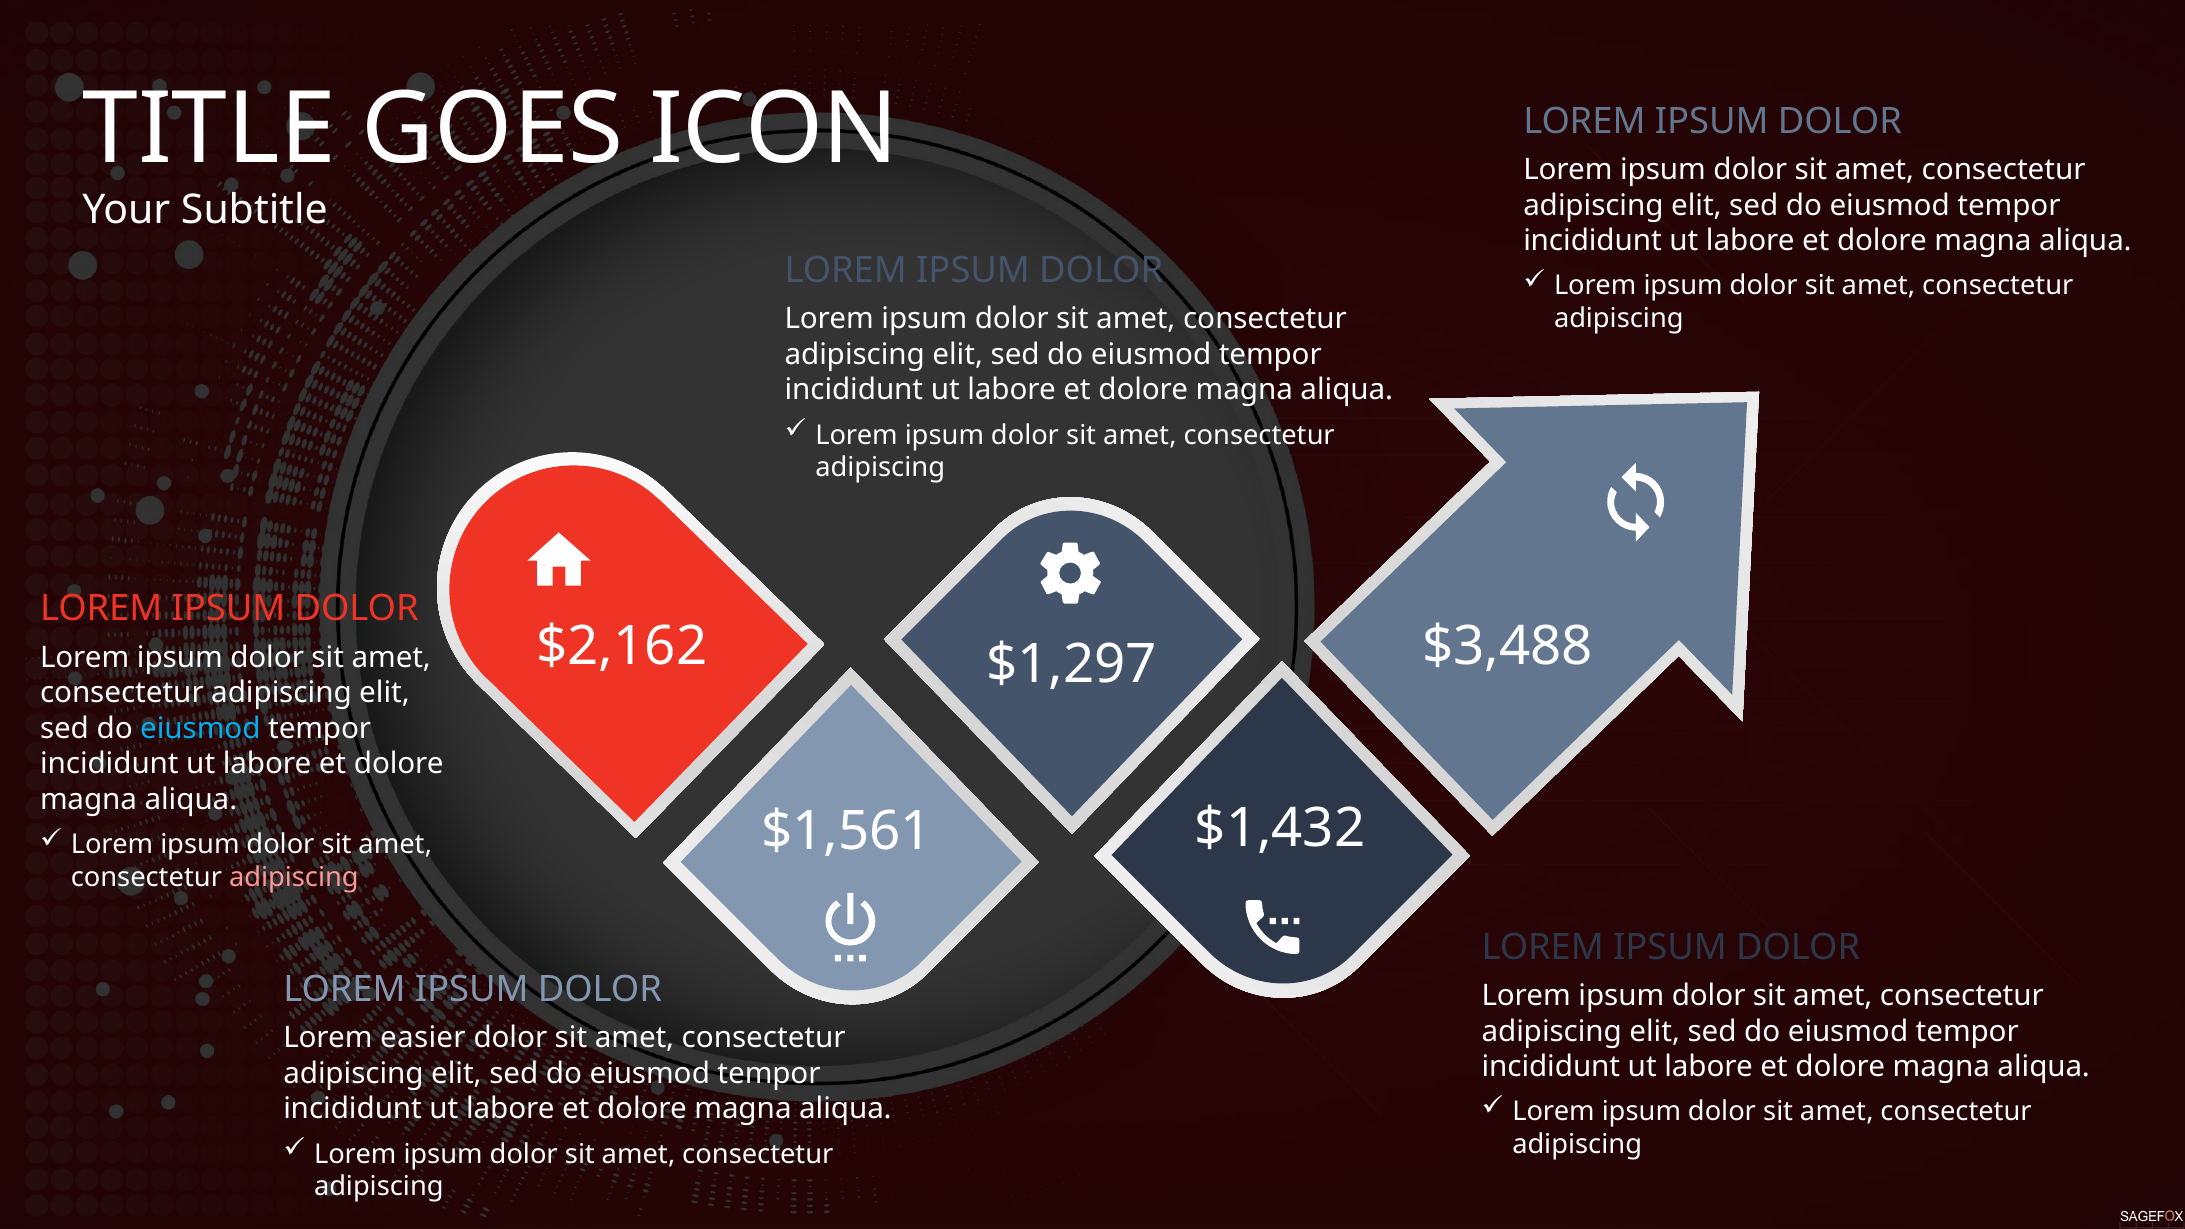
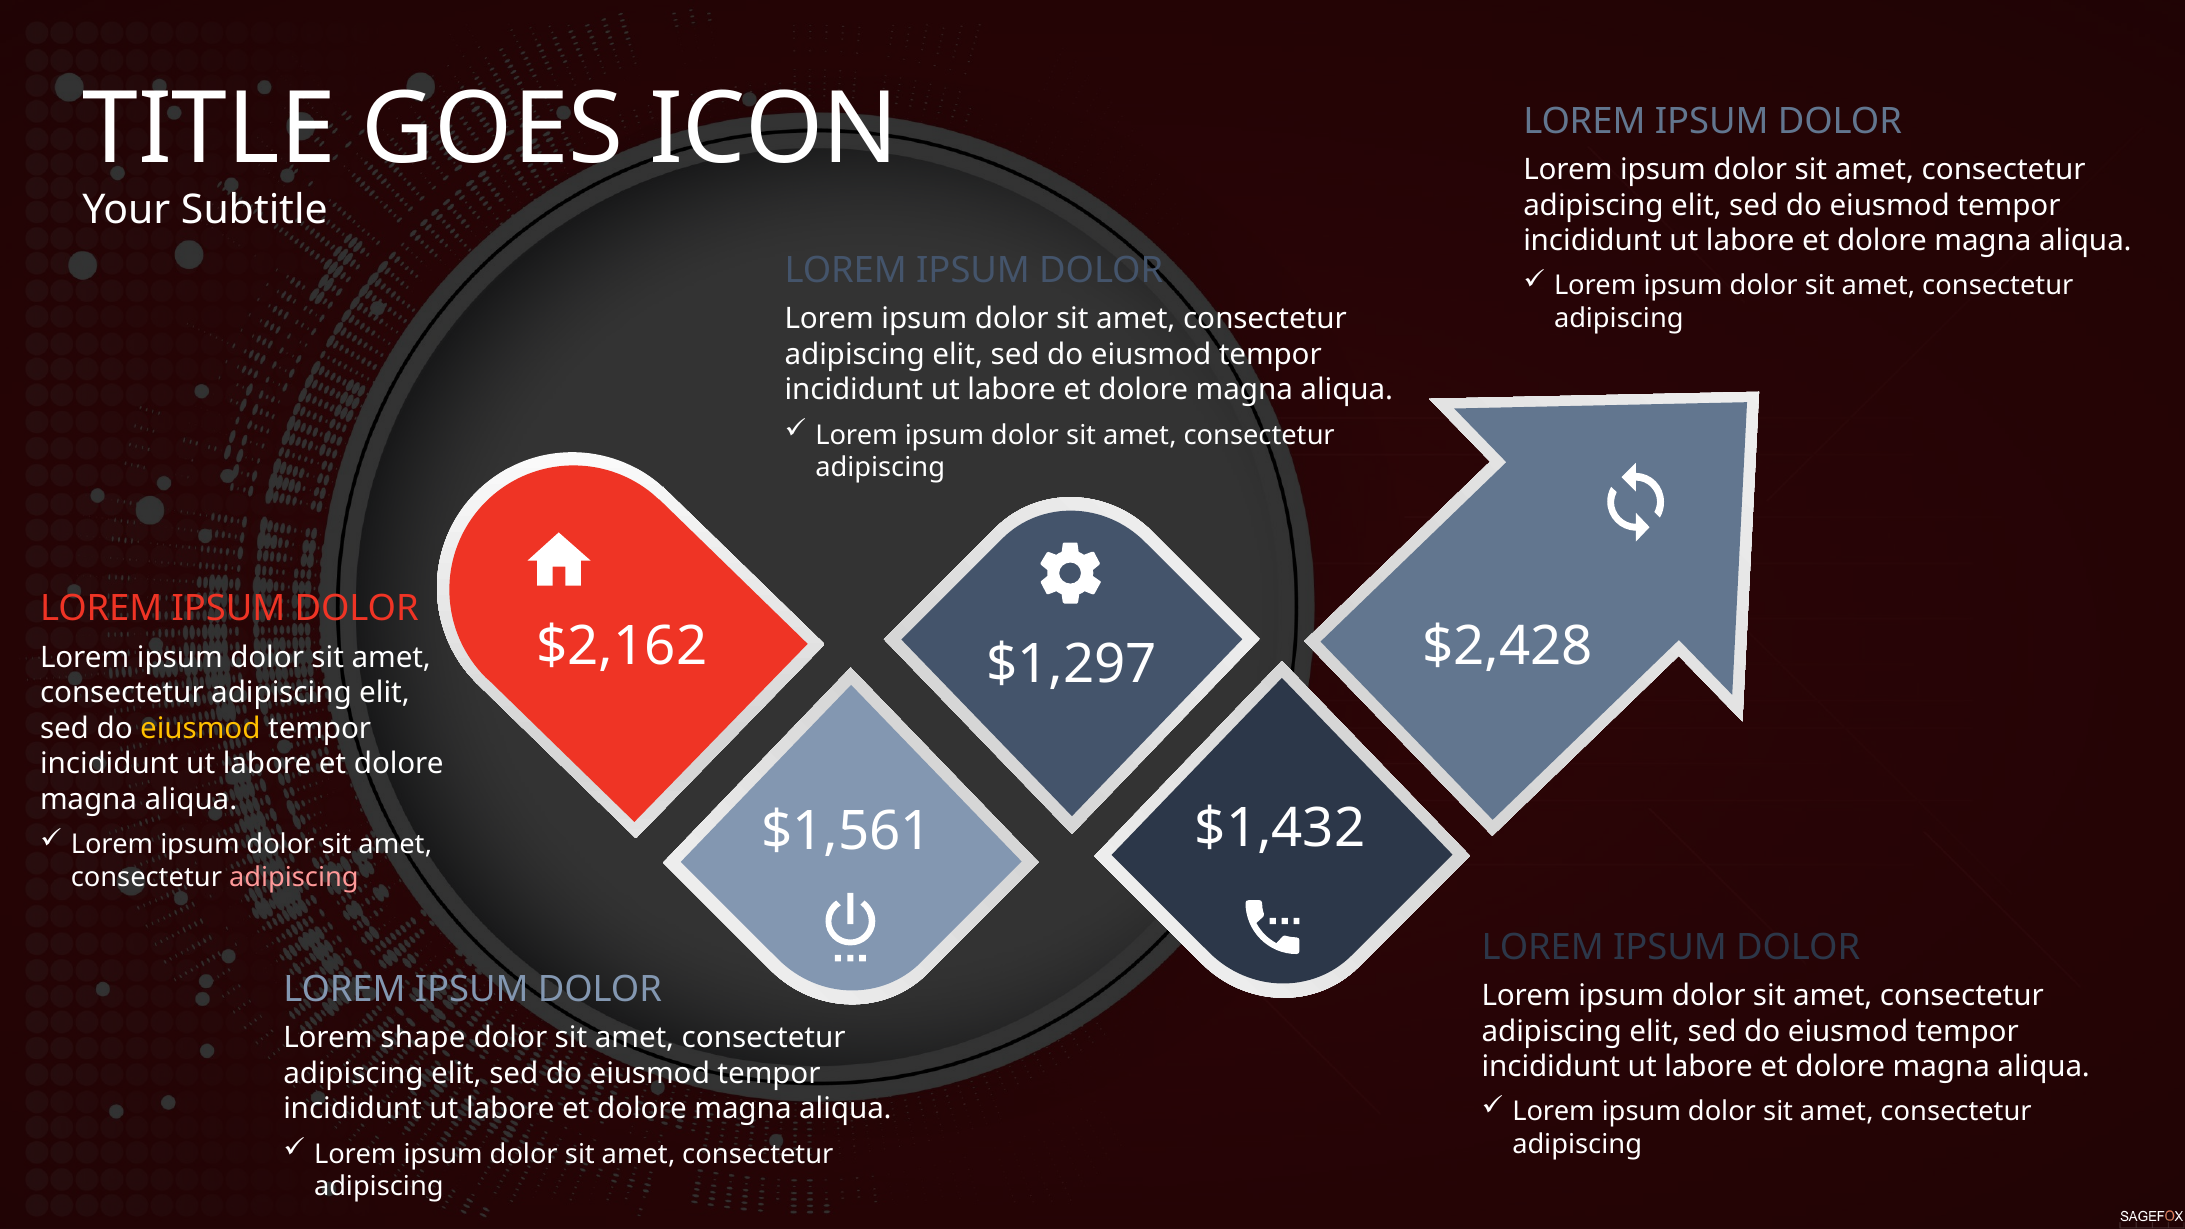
$3,488: $3,488 -> $2,428 (1508, 646)
eiusmod colour: light blue -> yellow (200, 728)
easier: easier -> shape (423, 1038)
